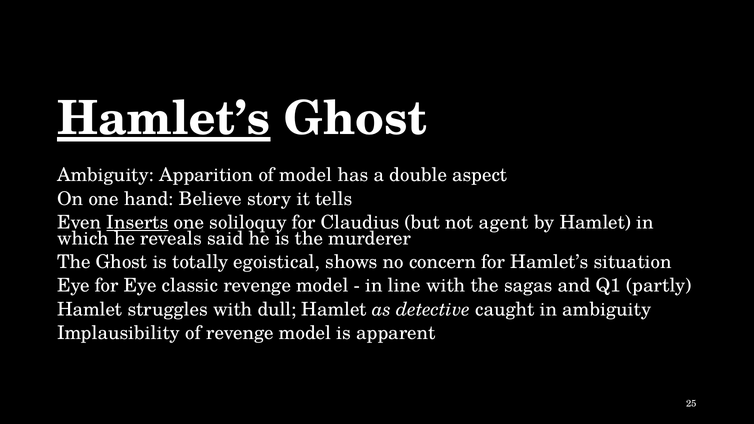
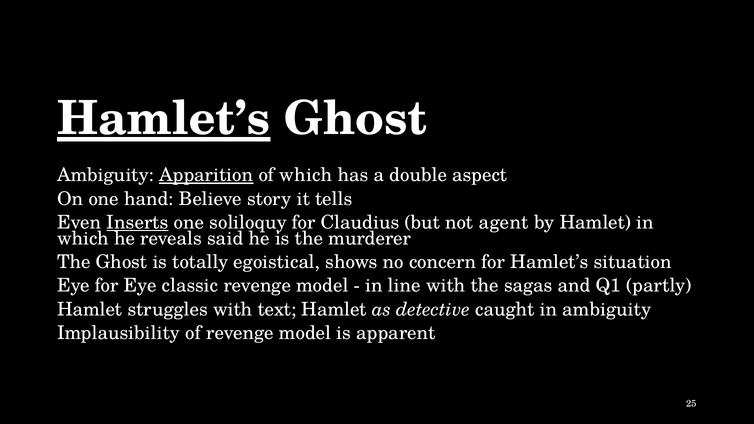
Apparition underline: none -> present (206, 175)
of model: model -> which (306, 175)
dull: dull -> text (277, 309)
